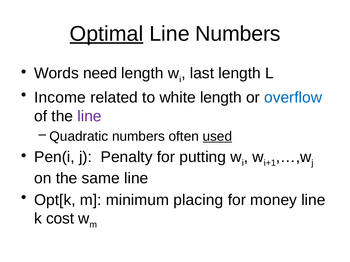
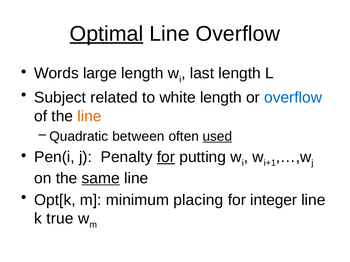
Line Numbers: Numbers -> Overflow (238, 34)
need: need -> large (100, 73)
Income: Income -> Subject (60, 98)
line colour: purple -> orange (89, 116)
Quadratic numbers: numbers -> between (138, 137)
for underline: none -> present (166, 157)
same underline: none -> present (101, 179)
money: money -> integer (274, 200)
cost: cost -> true (60, 219)
